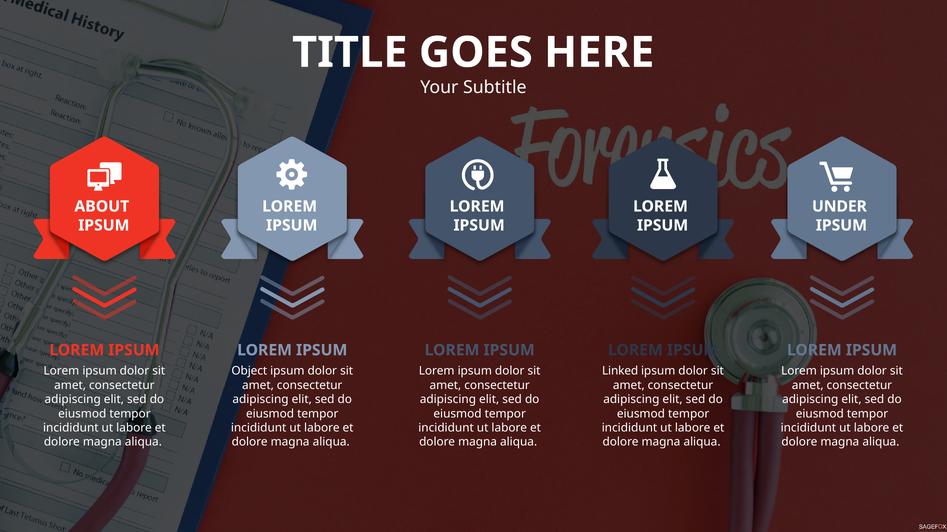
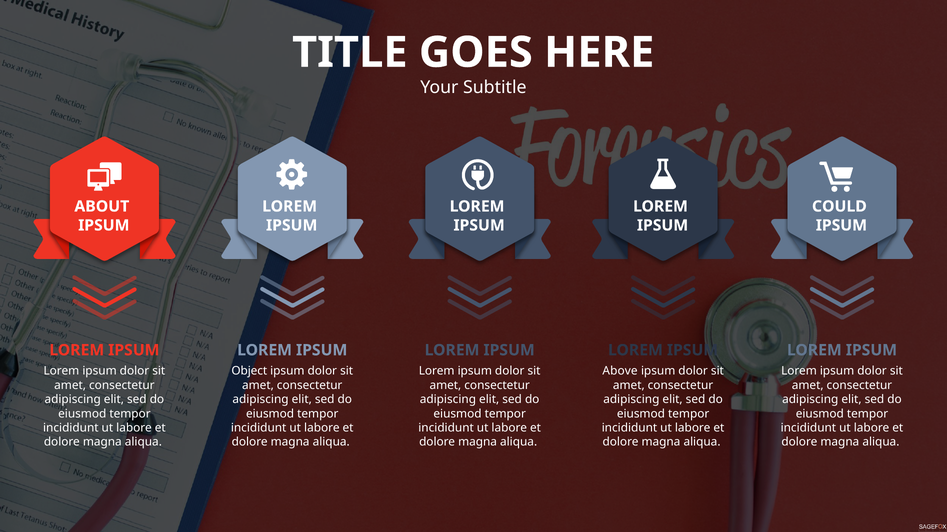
UNDER: UNDER -> COULD (839, 207)
Linked: Linked -> Above (620, 372)
